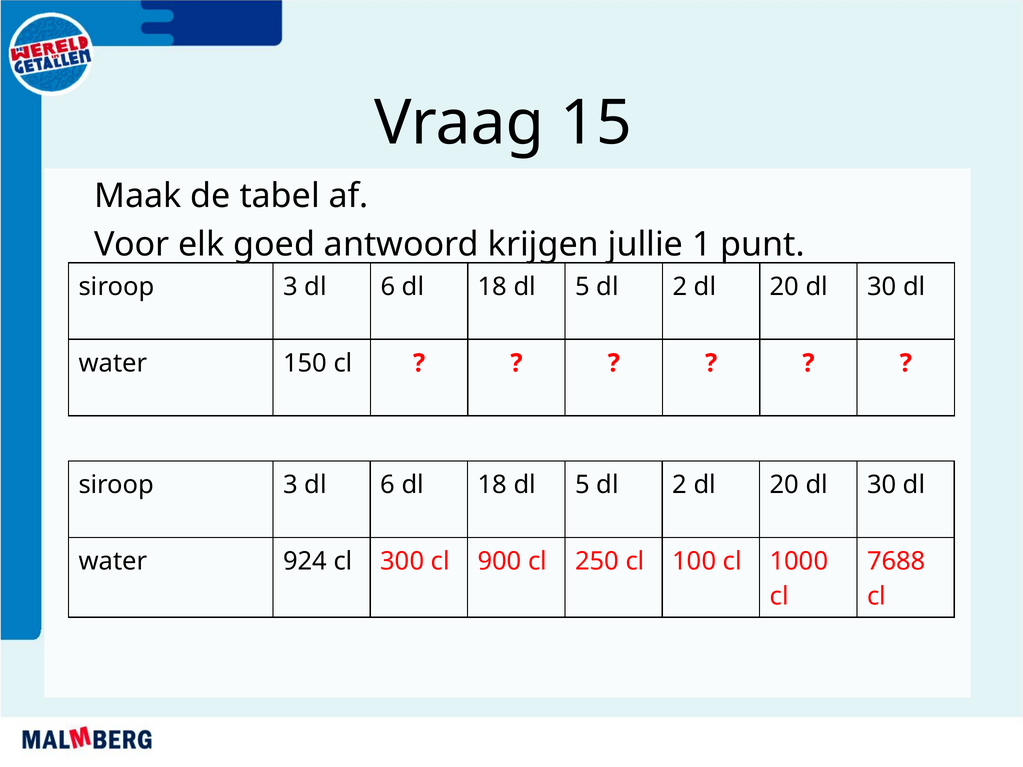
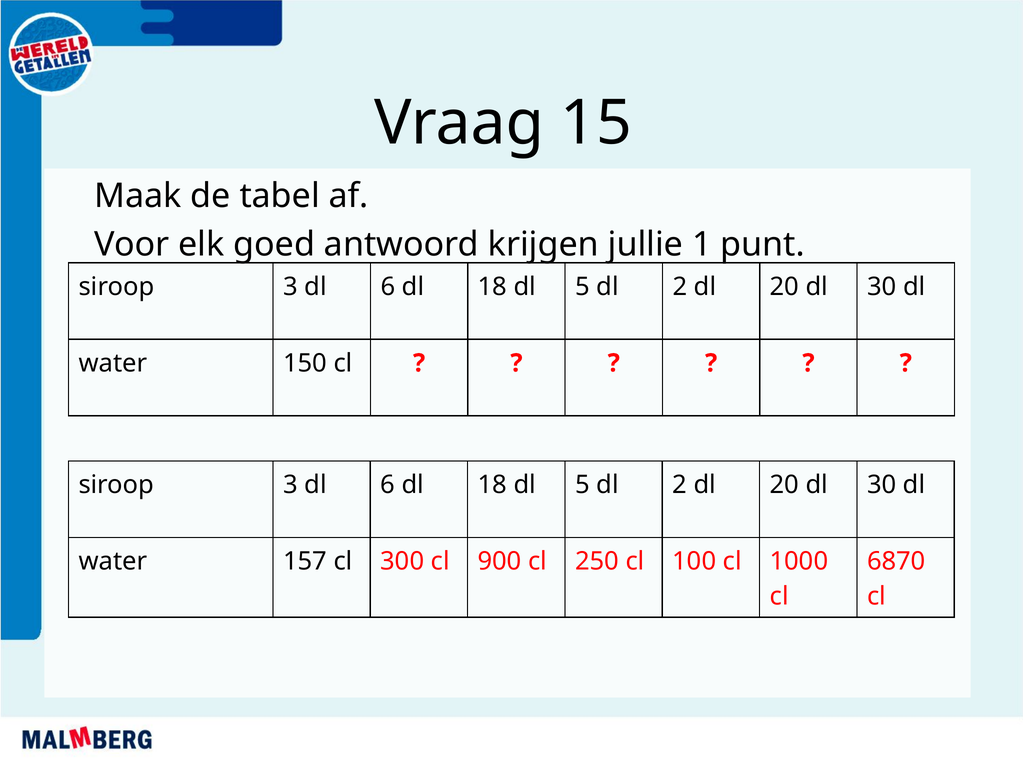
924: 924 -> 157 (305, 562)
7688: 7688 -> 6870 (896, 562)
